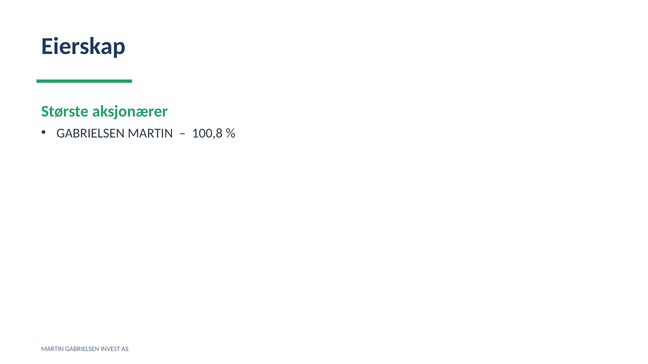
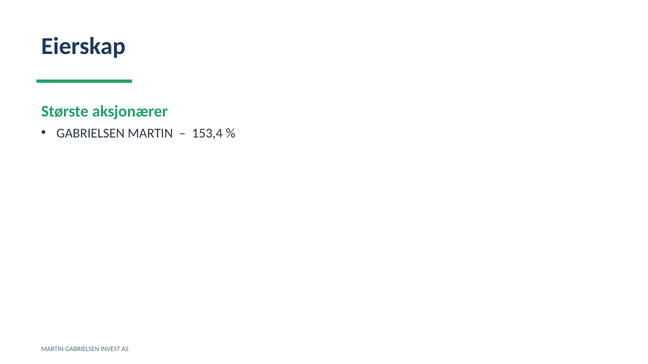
100,8: 100,8 -> 153,4 (207, 133)
